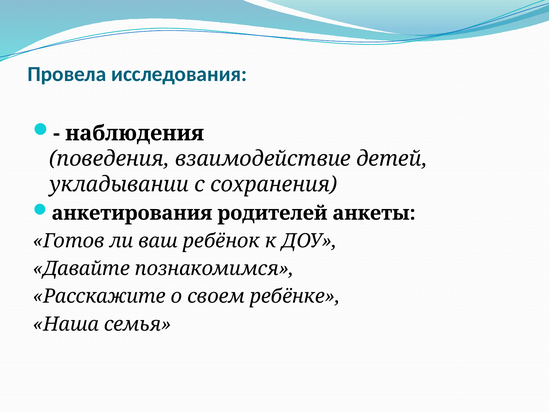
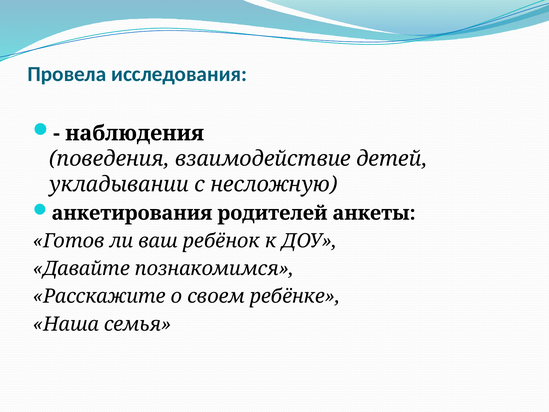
сохранения: сохранения -> несложную (274, 184)
